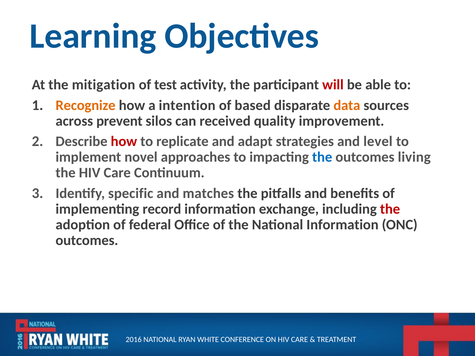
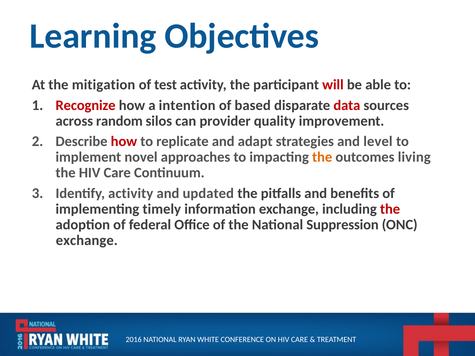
Recognize colour: orange -> red (86, 105)
data colour: orange -> red (347, 105)
prevent: prevent -> random (119, 121)
received: received -> provider (225, 121)
the colour: blue -> orange (322, 157)
Identify specific: specific -> activity (131, 194)
matches: matches -> updated (208, 194)
record: record -> timely (162, 209)
National Information: Information -> Suppression (343, 225)
outcomes: outcomes -> exchange (87, 241)
